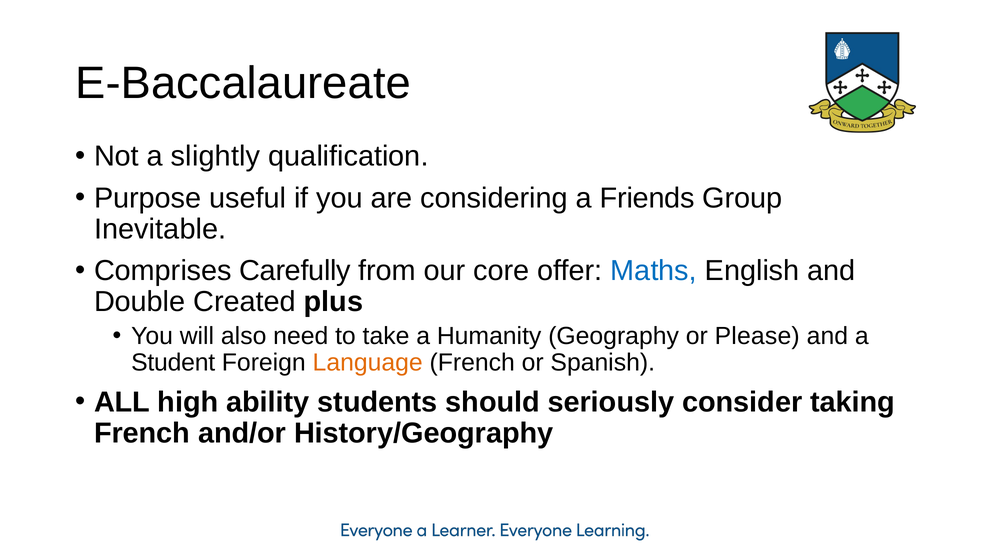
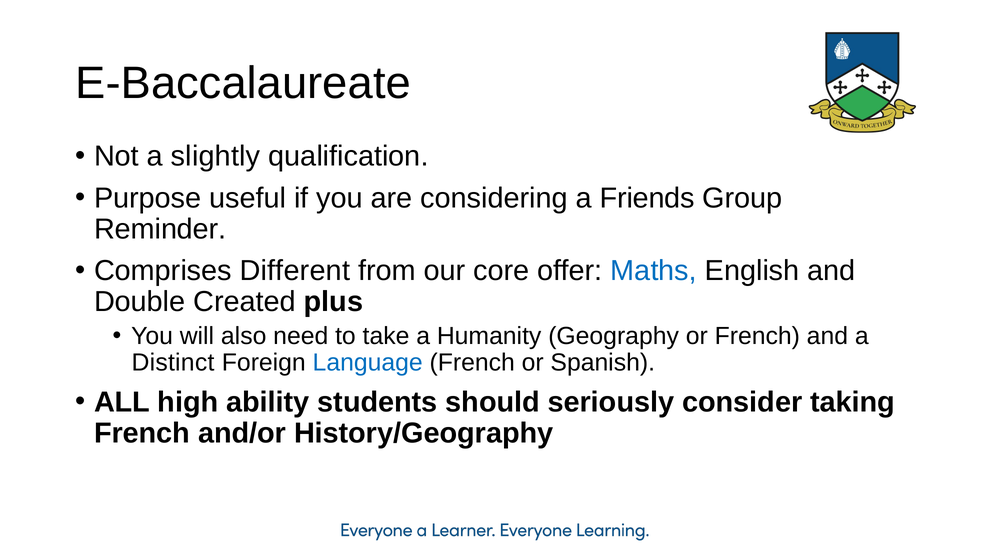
Inevitable: Inevitable -> Reminder (160, 229)
Carefully: Carefully -> Different (295, 271)
or Please: Please -> French (757, 336)
Student: Student -> Distinct (173, 363)
Language colour: orange -> blue (368, 363)
